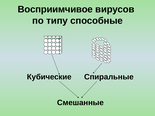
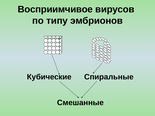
способные: способные -> эмбрионов (97, 21)
